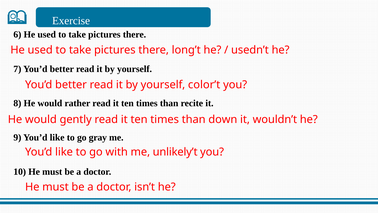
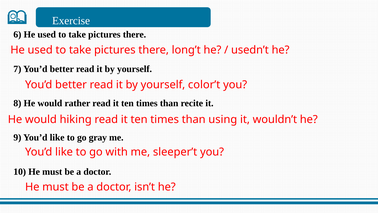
gently: gently -> hiking (76, 119)
down: down -> using (223, 119)
unlikely’t: unlikely’t -> sleeper’t (175, 152)
